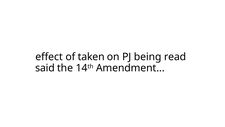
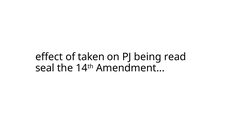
said: said -> seal (45, 68)
